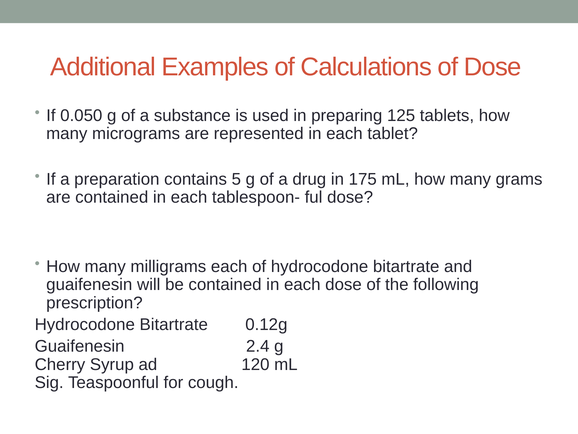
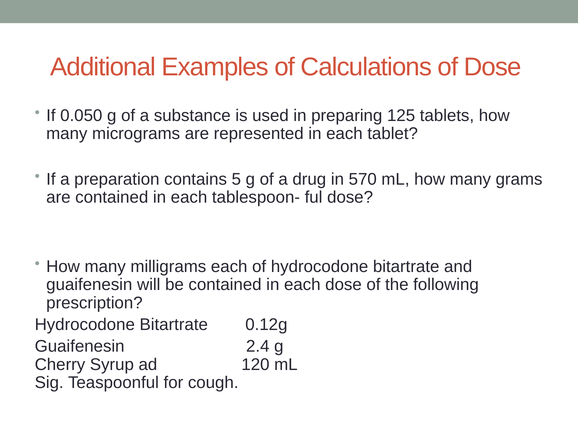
175: 175 -> 570 (363, 179)
